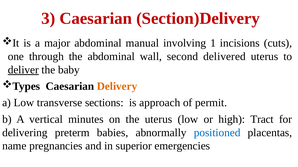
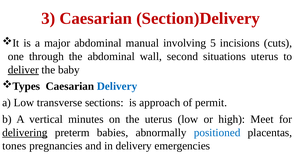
1: 1 -> 5 (213, 43)
delivered: delivered -> situations (224, 57)
Delivery colour: orange -> blue (117, 87)
Tract: Tract -> Meet (262, 120)
delivering underline: none -> present (25, 133)
name: name -> tones (14, 146)
in superior: superior -> delivery (134, 146)
